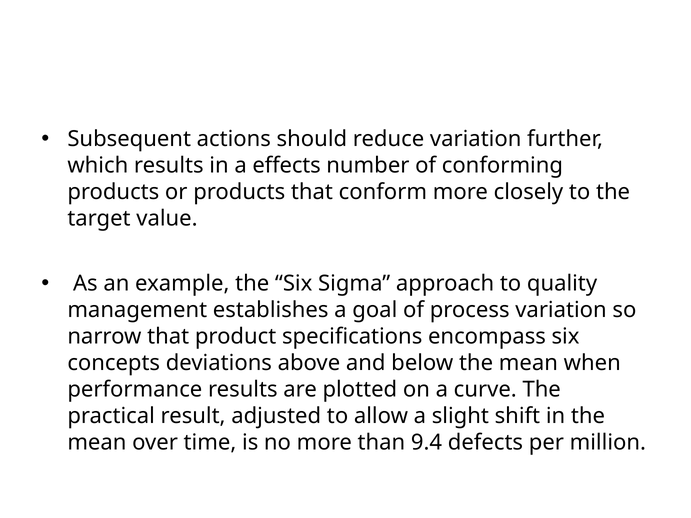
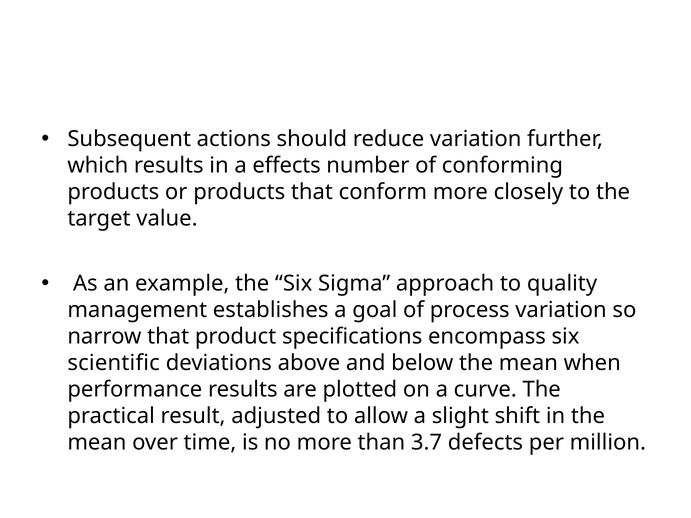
concepts: concepts -> scientific (114, 363)
9.4: 9.4 -> 3.7 (427, 443)
